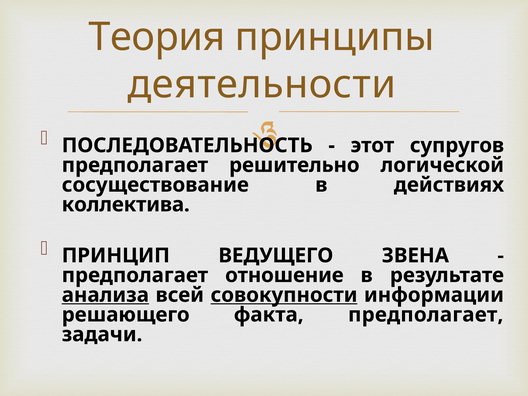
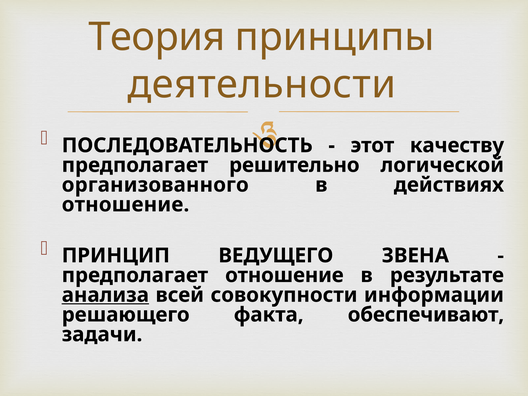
супругов: супругов -> качеству (457, 145)
сосуществование: сосуществование -> организованного (155, 185)
коллектива: коллектива -> отношение (125, 205)
совокупности underline: present -> none (284, 295)
факта предполагает: предполагает -> обеспечивают (426, 315)
